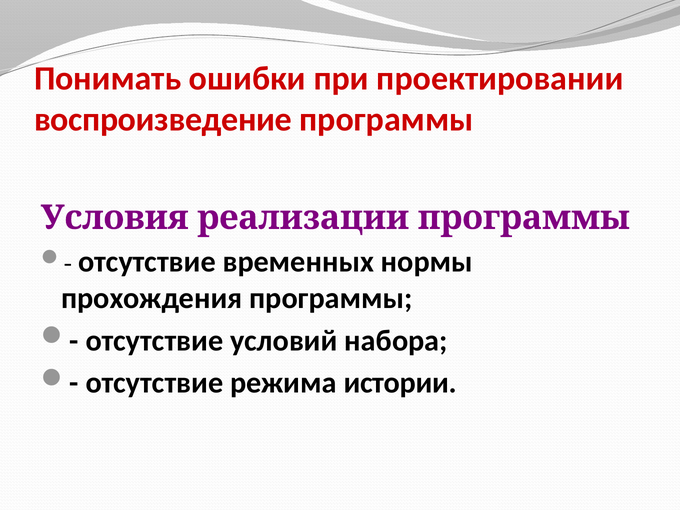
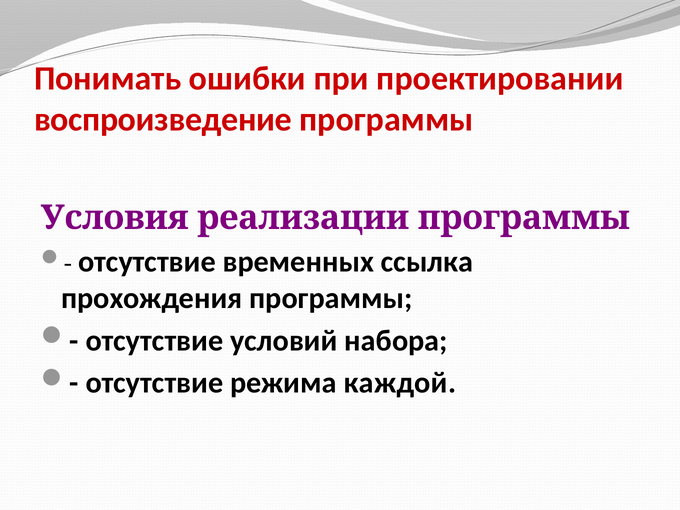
нормы: нормы -> ссылка (427, 262)
истории: истории -> каждой (400, 383)
